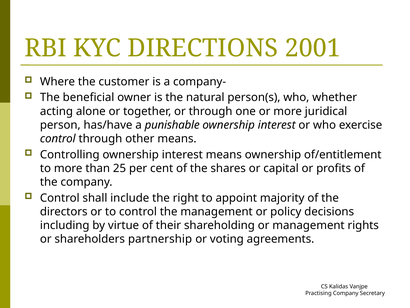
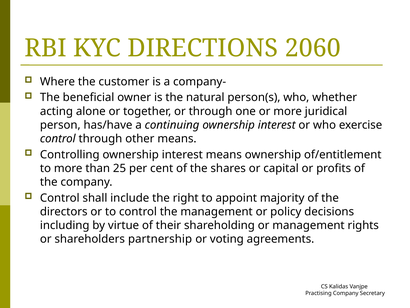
2001: 2001 -> 2060 (313, 48)
punishable: punishable -> continuing (172, 125)
